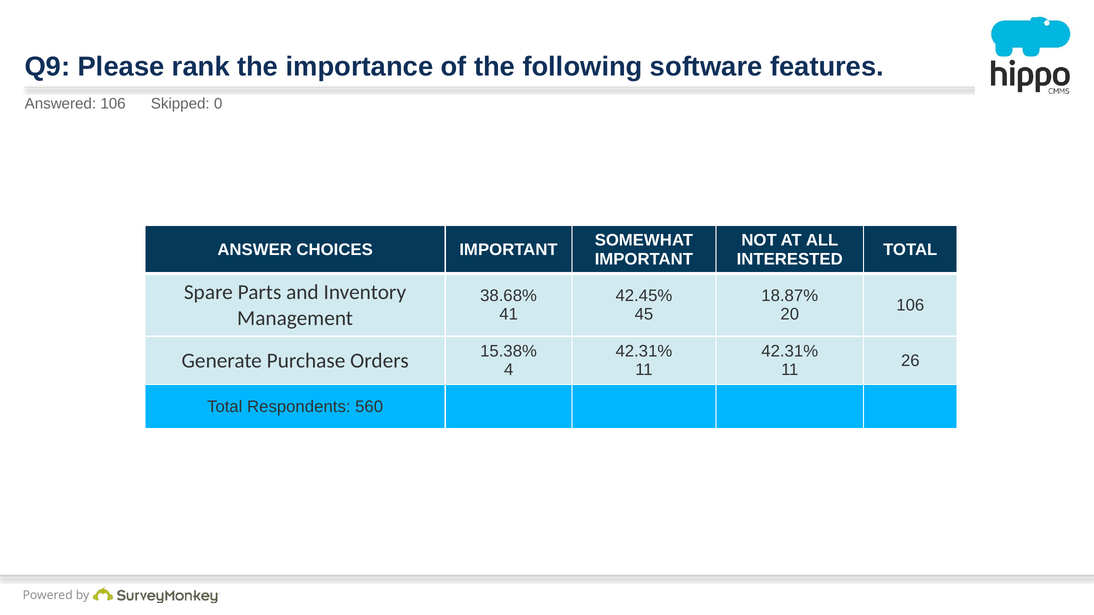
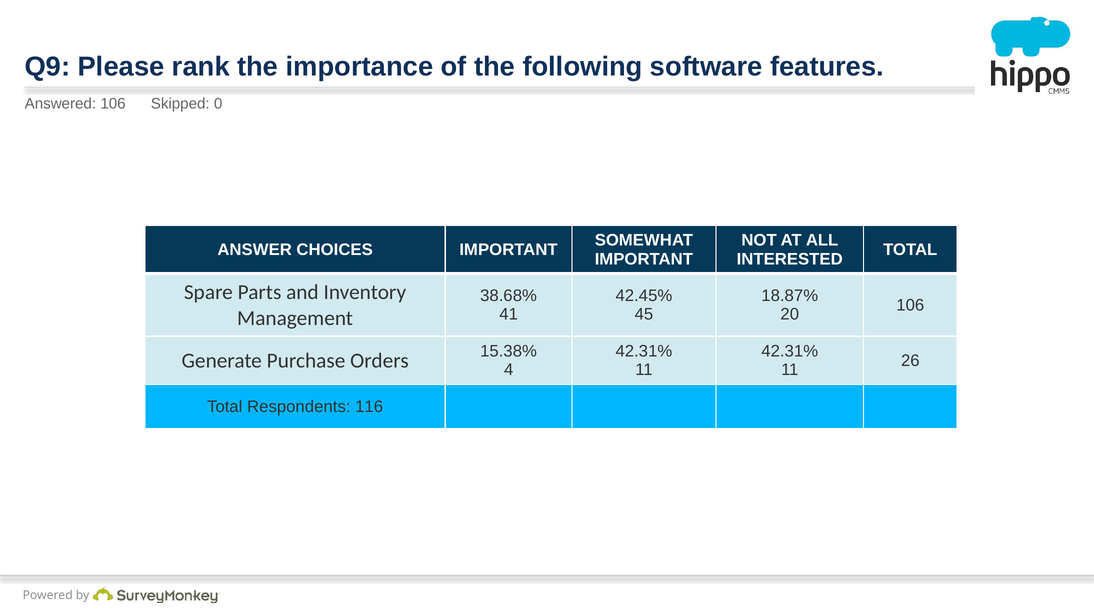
560: 560 -> 116 (369, 407)
